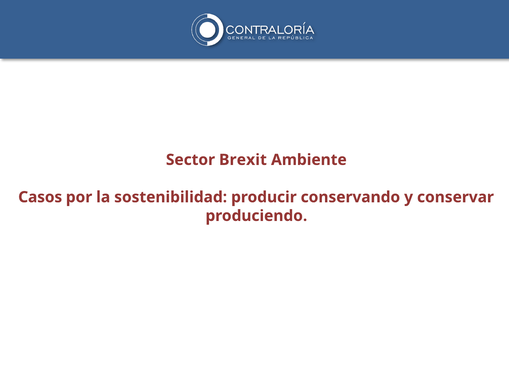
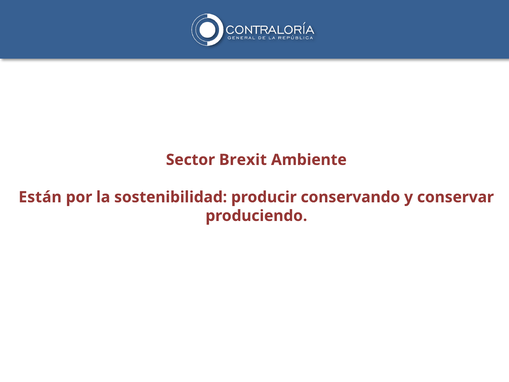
Casos: Casos -> Están (40, 197)
